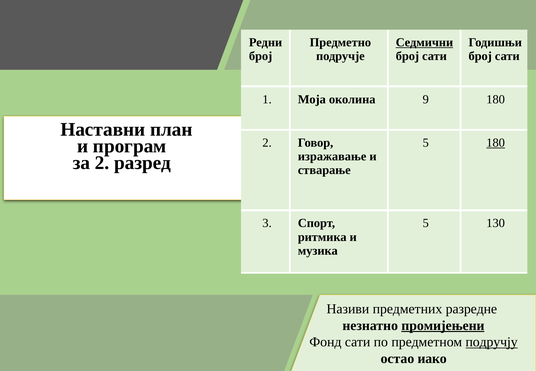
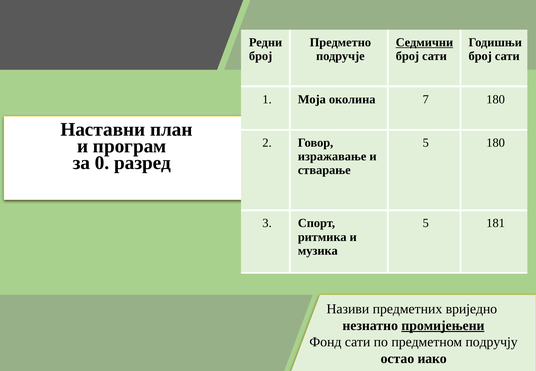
9: 9 -> 7 (426, 99)
180 underline: present -> none (496, 143)
за 2: 2 -> 0 (102, 163)
130: 130 -> 181 (496, 223)
разредне: разредне -> вриједно (471, 309)
подручју underline: present -> none (492, 342)
